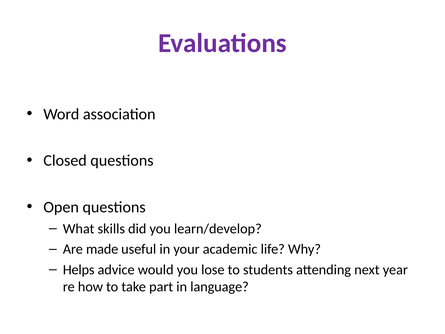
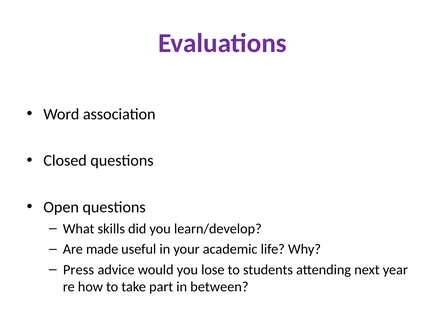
Helps: Helps -> Press (79, 270)
language: language -> between (219, 287)
